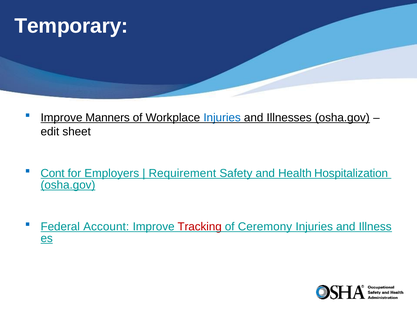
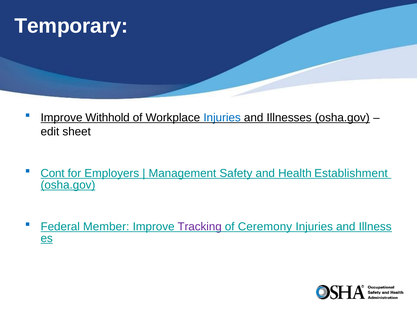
Manners: Manners -> Withhold (108, 118)
Requirement: Requirement -> Management (182, 173)
Hospitalization: Hospitalization -> Establishment (351, 173)
Account: Account -> Member (106, 226)
Tracking colour: red -> purple (200, 226)
